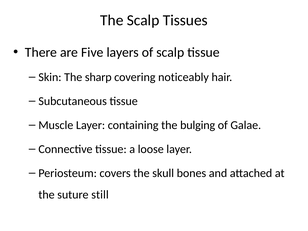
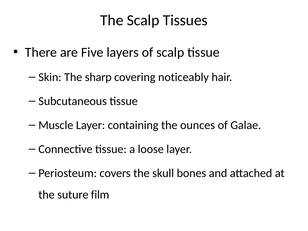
bulging: bulging -> ounces (198, 125)
still: still -> film (100, 195)
